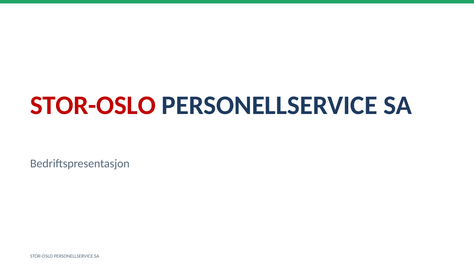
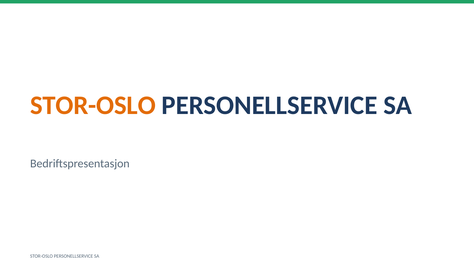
STOR-OSLO colour: red -> orange (93, 105)
